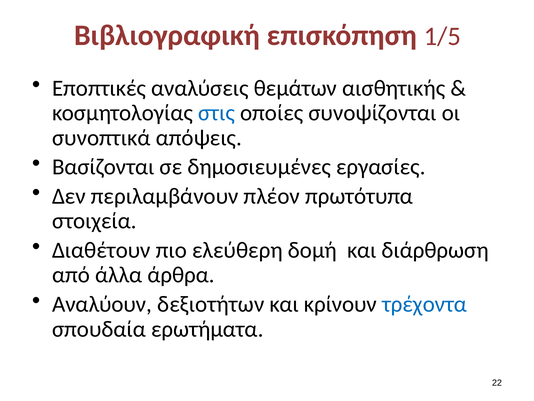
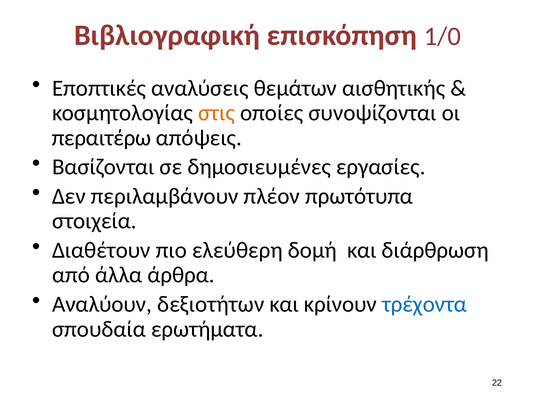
1/5: 1/5 -> 1/0 (442, 36)
στις colour: blue -> orange (216, 113)
συνοπτικά: συνοπτικά -> περαιτέρω (101, 138)
